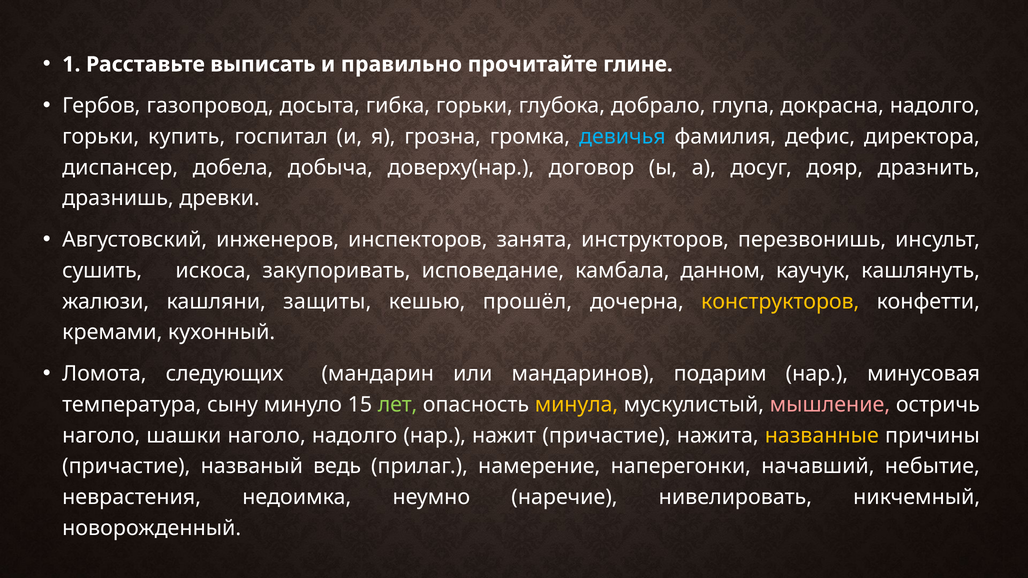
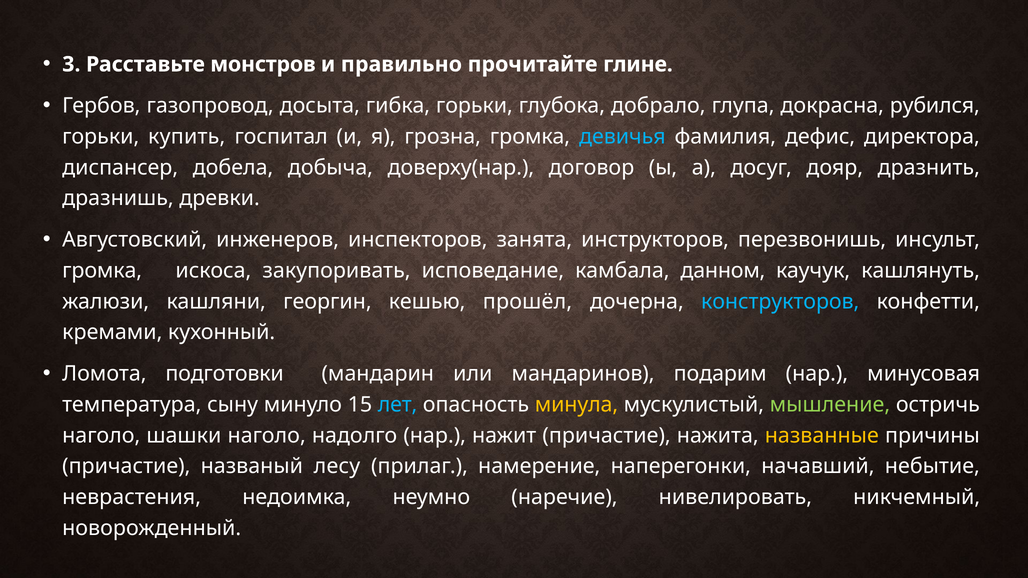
1: 1 -> 3 (71, 64)
выписать: выписать -> монстров (263, 64)
докрасна надолго: надолго -> рубился (935, 106)
сушить: сушить -> громка (102, 271)
защиты: защиты -> георгин (327, 302)
конструкторов colour: yellow -> light blue (780, 302)
следующих: следующих -> подготовки (225, 374)
лет colour: light green -> light blue (398, 405)
мышление colour: pink -> light green (830, 405)
ведь: ведь -> лесу (337, 467)
